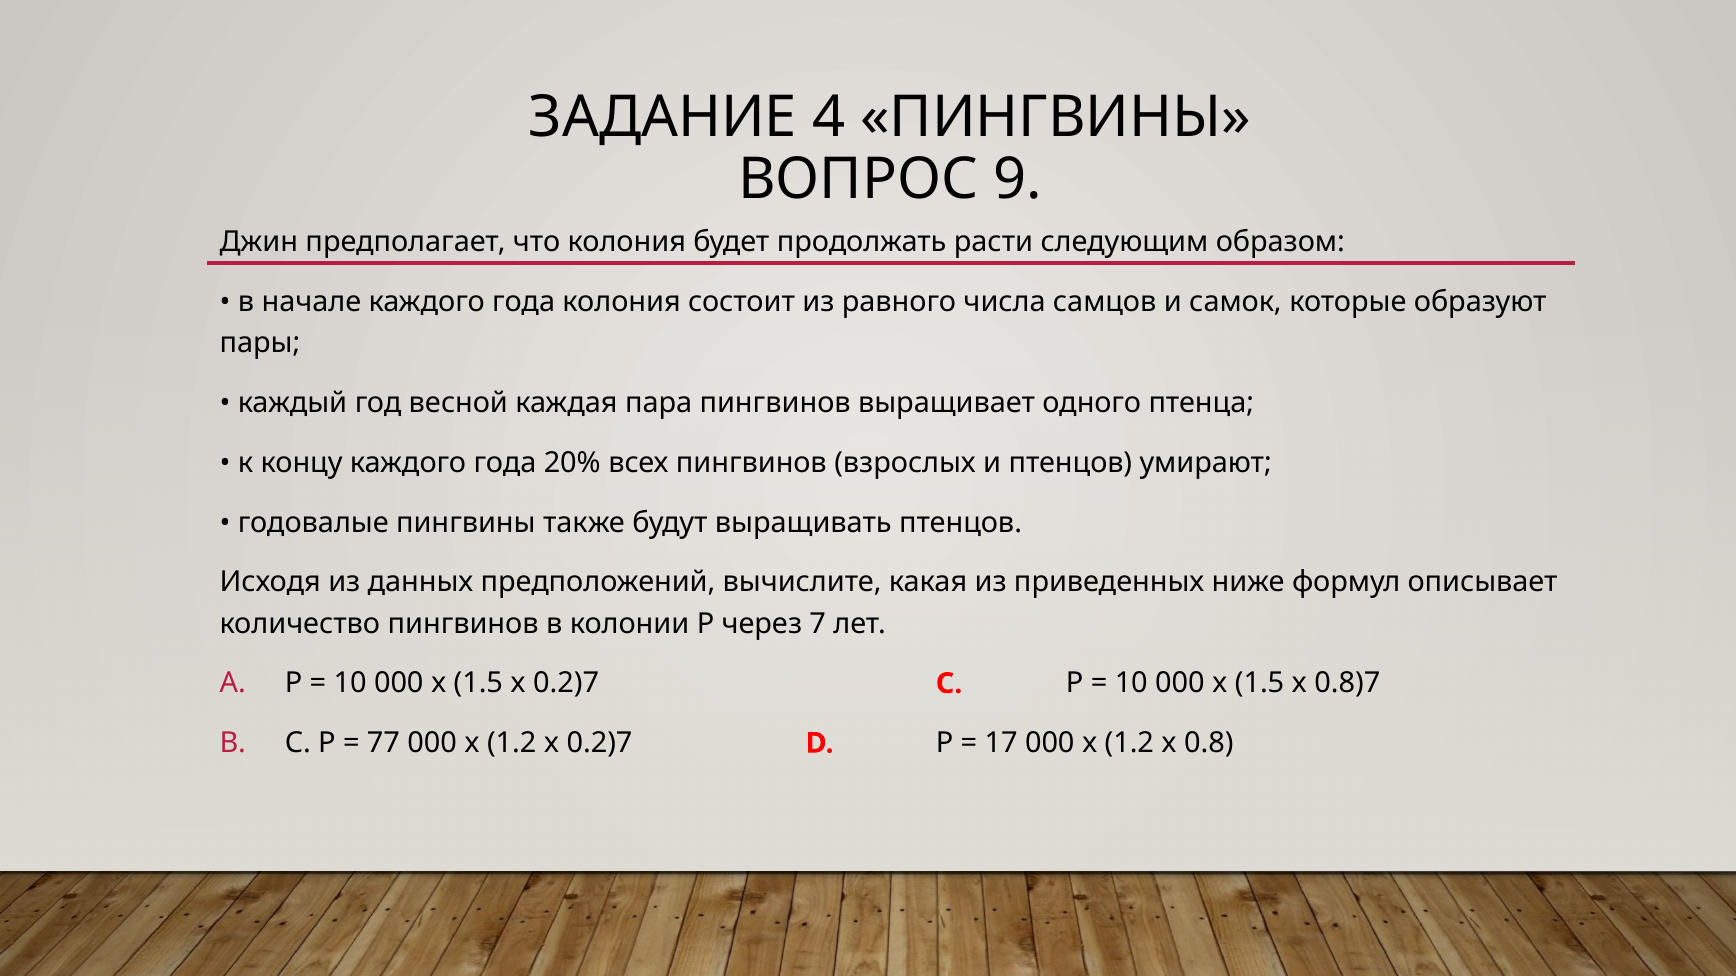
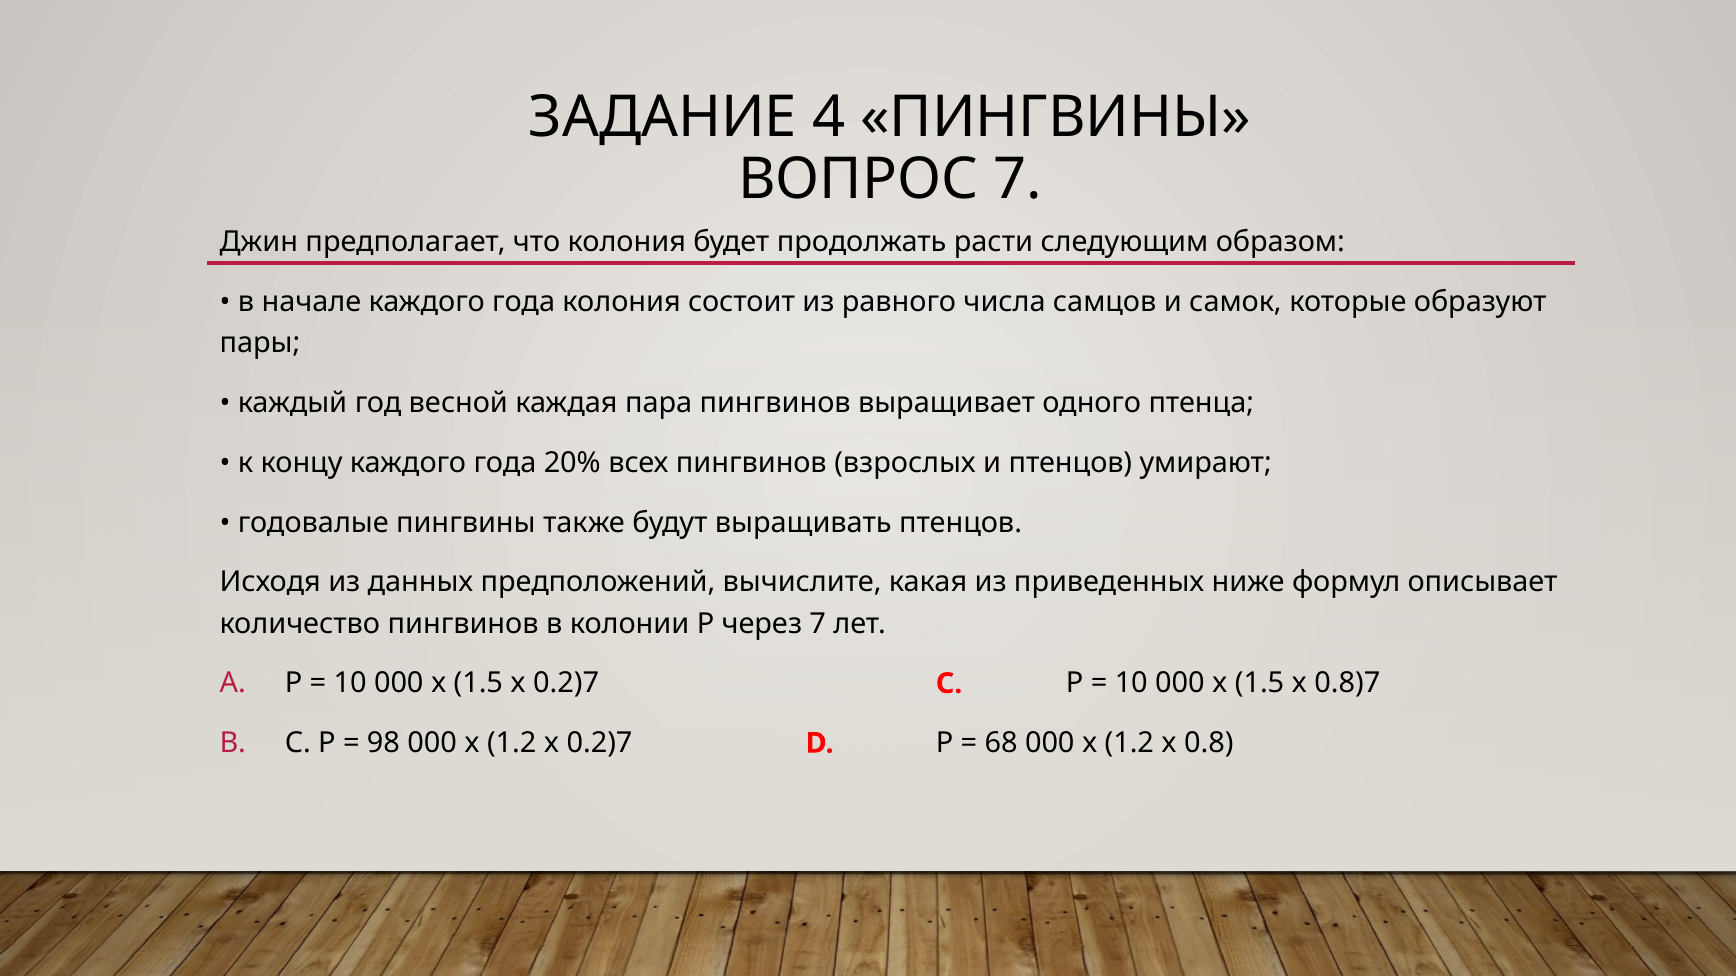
ВОПРОС 9: 9 -> 7 (1018, 180)
77: 77 -> 98 (383, 744)
17: 17 -> 68 (1001, 744)
